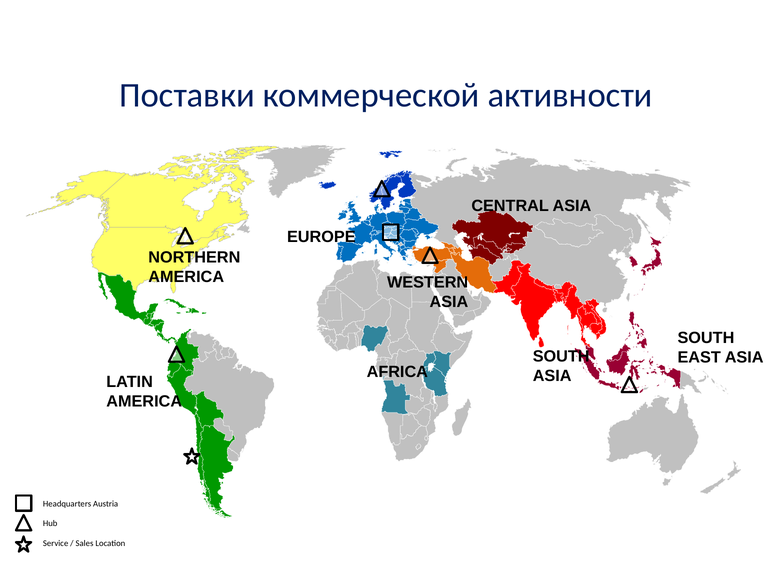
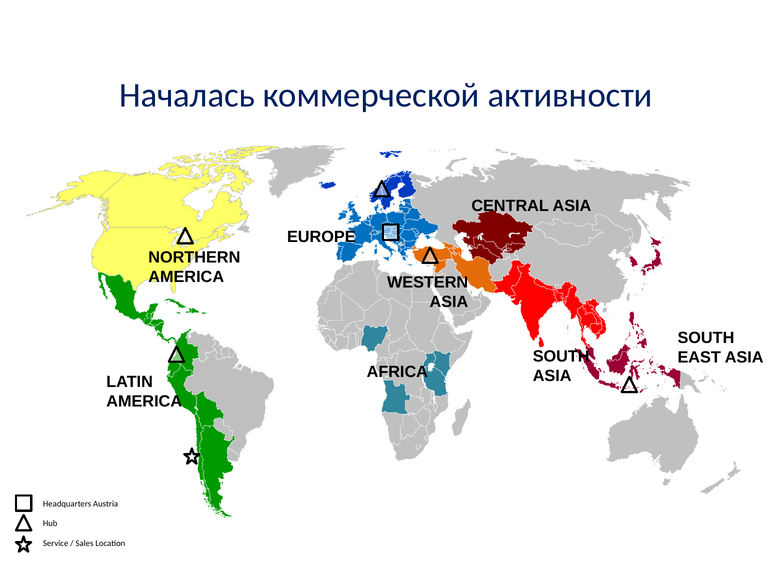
Поставки: Поставки -> Началась (187, 95)
